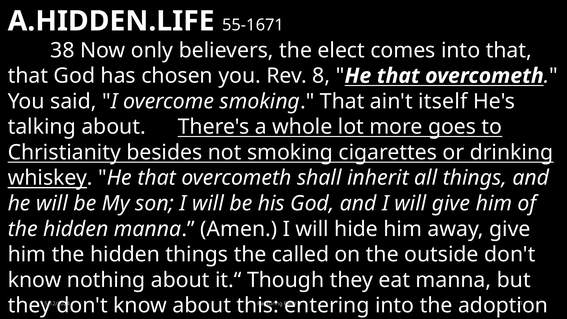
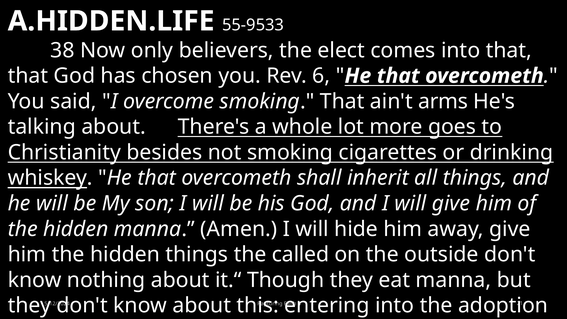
55-1671: 55-1671 -> 55-9533 (253, 25)
8: 8 -> 6 (321, 76)
itself: itself -> arms (443, 101)
